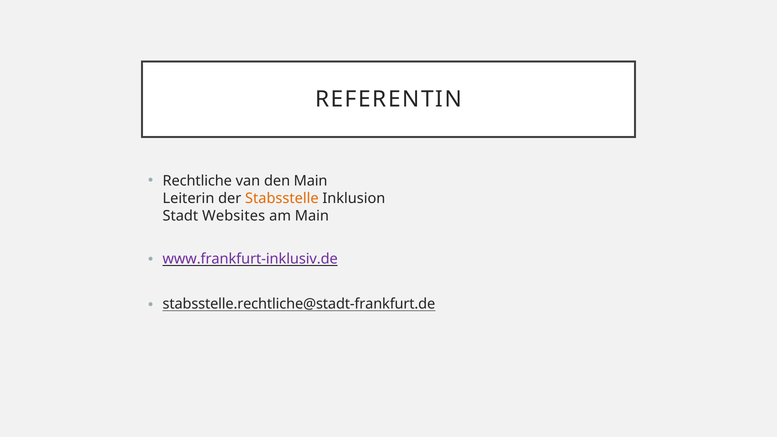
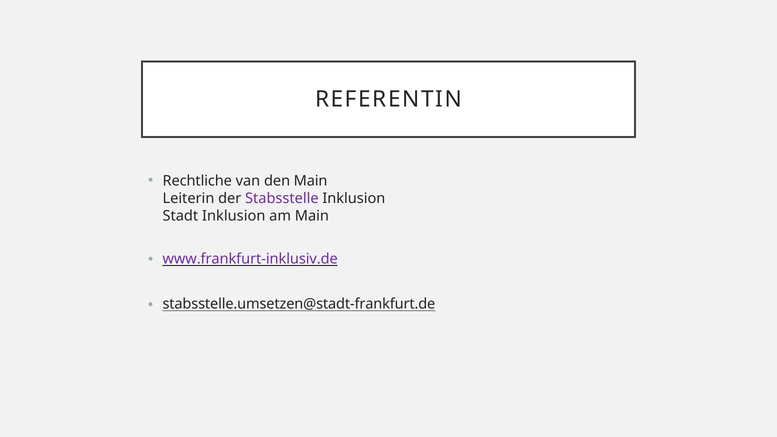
Stabsstelle colour: orange -> purple (282, 198)
Stadt Websites: Websites -> Inklusion (234, 216)
stabsstelle.rechtliche@stadt-frankfurt.de: stabsstelle.rechtliche@stadt-frankfurt.de -> stabsstelle.umsetzen@stadt-frankfurt.de (299, 304)
